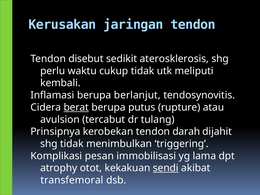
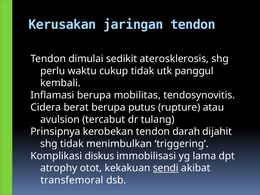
disebut: disebut -> dimulai (86, 59)
meliputi: meliputi -> panggul (194, 71)
berlanjut: berlanjut -> mobilitas (137, 95)
berat underline: present -> none (76, 107)
pesan: pesan -> diskus (99, 156)
